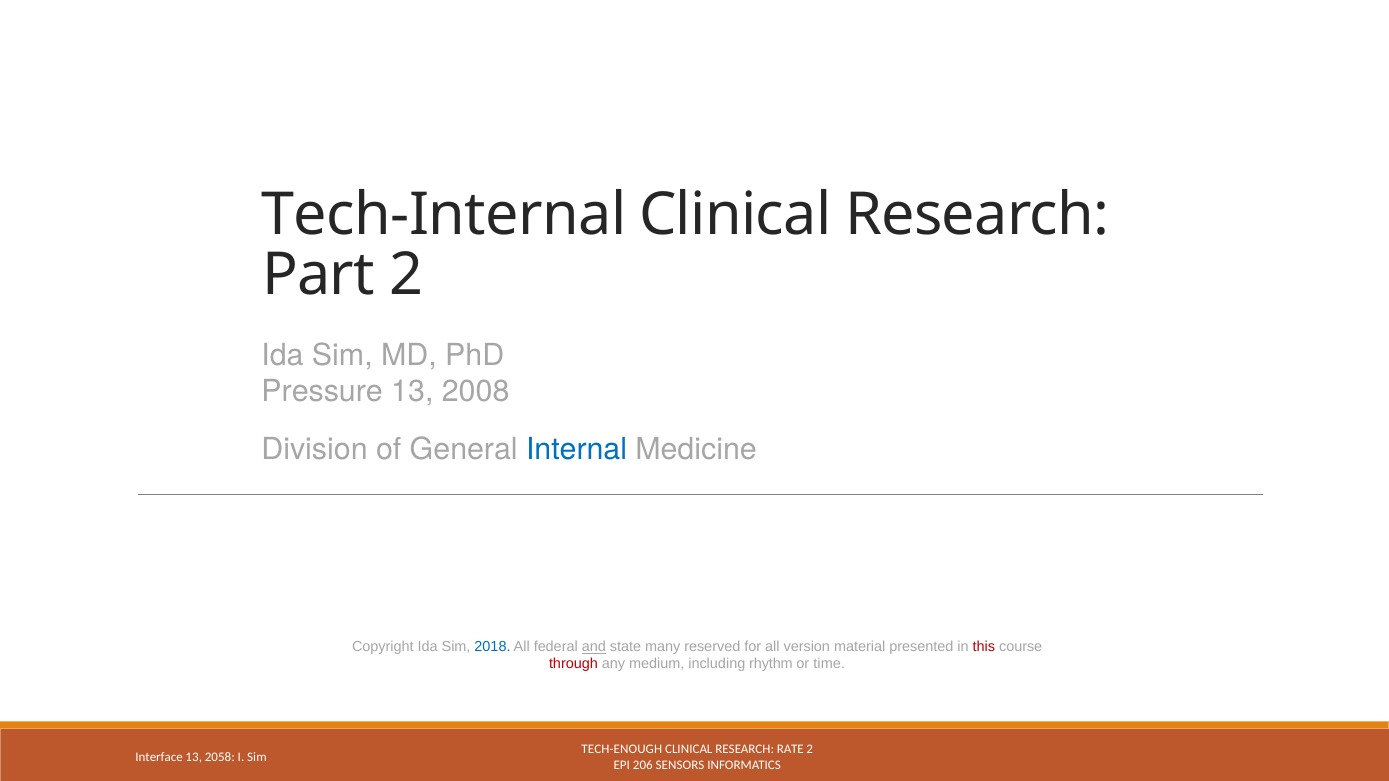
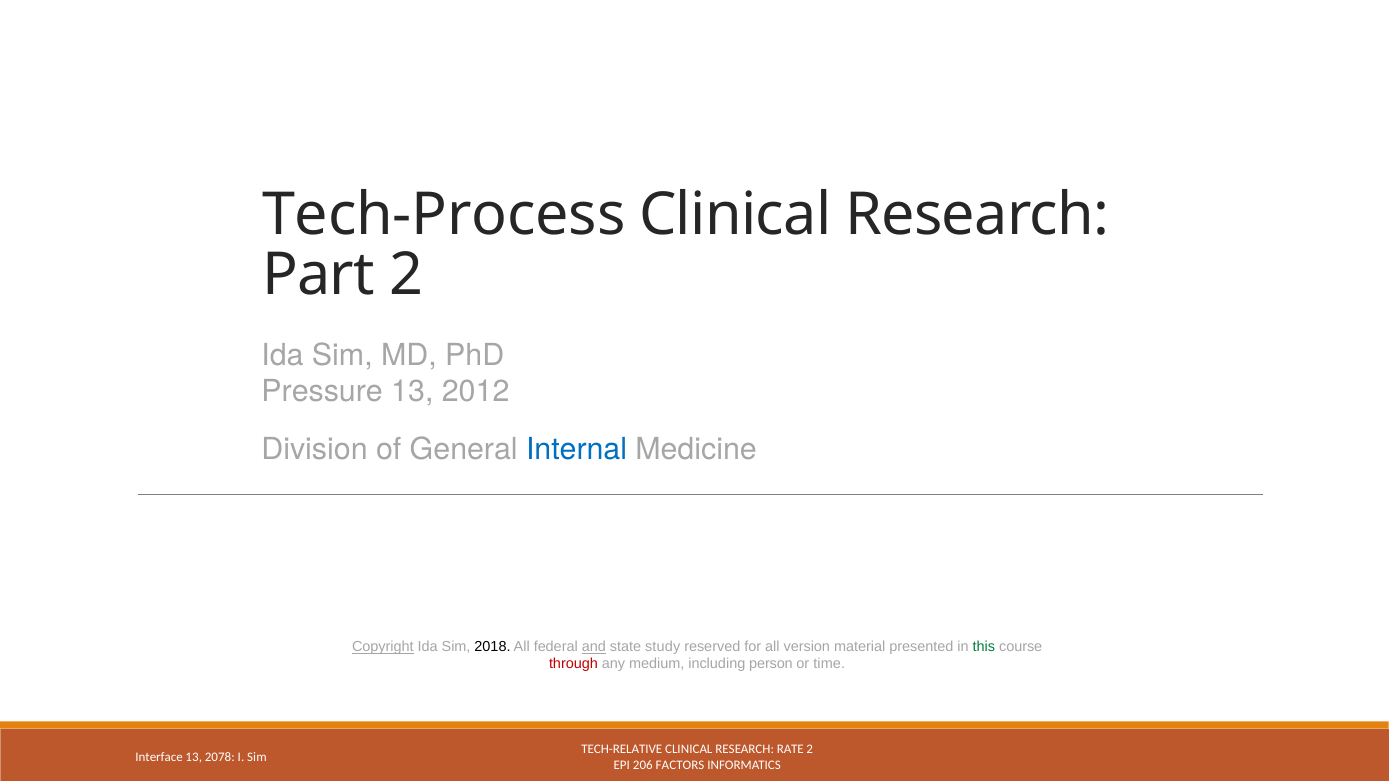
Tech-Internal: Tech-Internal -> Tech-Process (444, 215)
2008: 2008 -> 2012 (476, 392)
Copyright underline: none -> present (383, 647)
2018 colour: blue -> black (492, 647)
many: many -> study (663, 647)
this colour: red -> green (984, 647)
rhythm: rhythm -> person (771, 664)
TECH-ENOUGH: TECH-ENOUGH -> TECH-RELATIVE (622, 750)
2058: 2058 -> 2078 (220, 758)
SENSORS: SENSORS -> FACTORS (680, 765)
